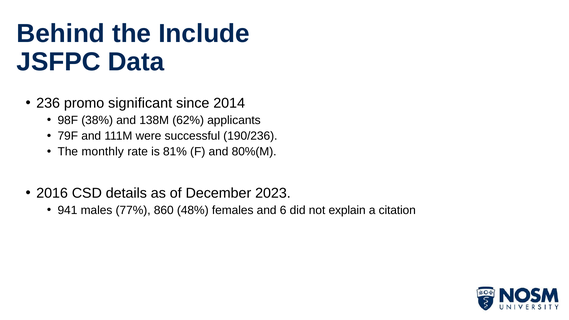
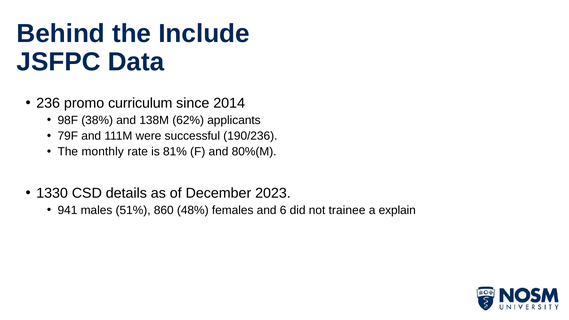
significant: significant -> curriculum (140, 103)
2016: 2016 -> 1330 (52, 193)
77%: 77% -> 51% (133, 210)
explain: explain -> trainee (347, 210)
citation: citation -> explain (397, 210)
